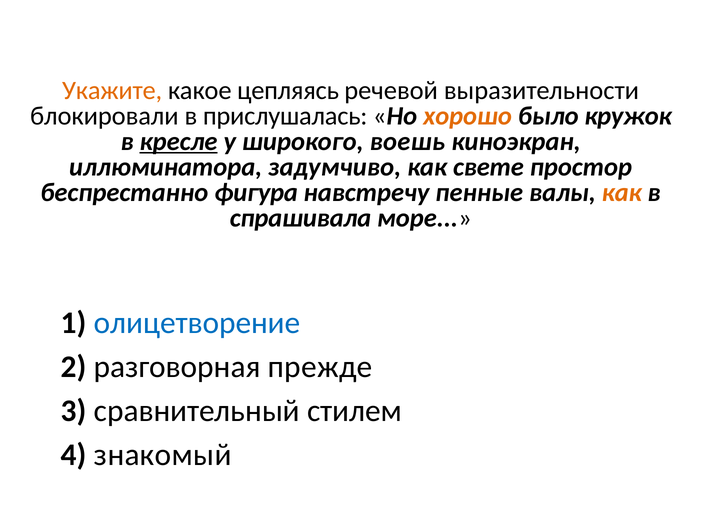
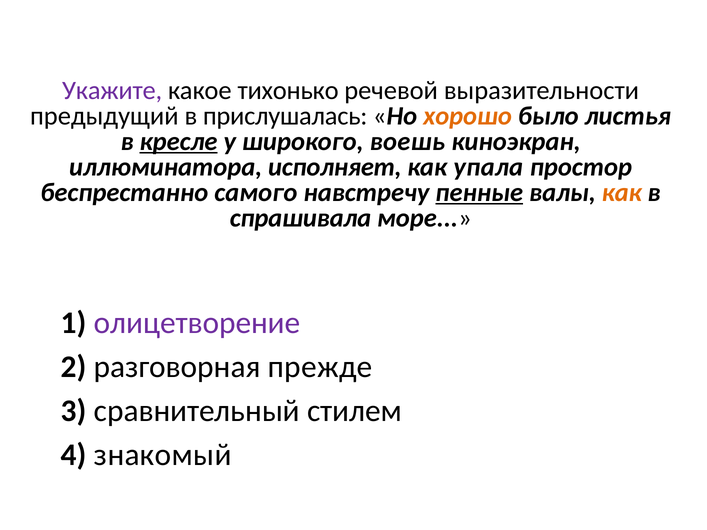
Укажите colour: orange -> purple (112, 91)
цепляясь: цепляясь -> тихонько (288, 91)
блокировали: блокировали -> предыдущий (104, 116)
кружок: кружок -> листья (628, 116)
задумчиво: задумчиво -> исполняет (335, 167)
свете: свете -> упала (488, 167)
фигура: фигура -> самого (256, 192)
пенные underline: none -> present (479, 192)
олицетворение colour: blue -> purple (197, 323)
